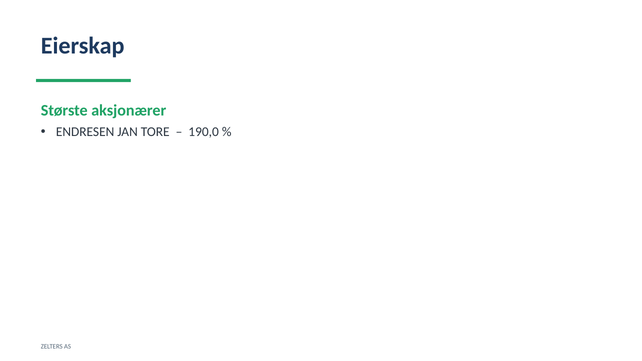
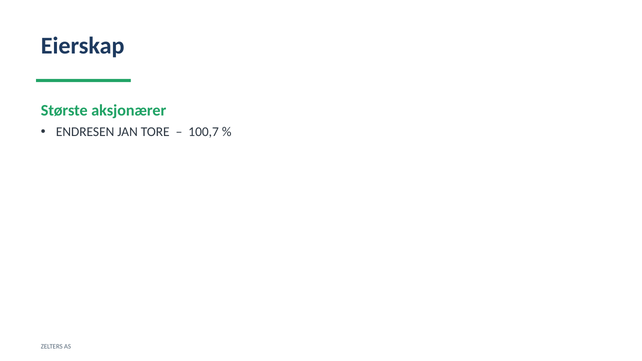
190,0: 190,0 -> 100,7 (204, 132)
